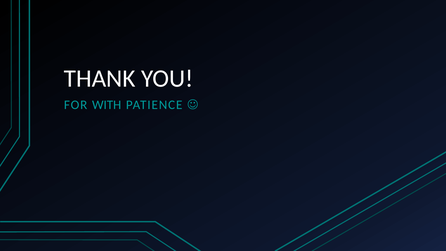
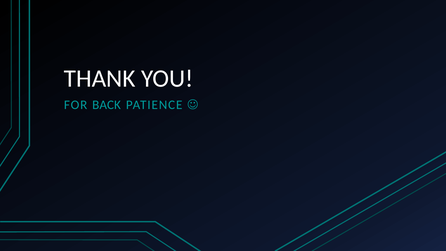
WITH: WITH -> BACK (107, 105)
